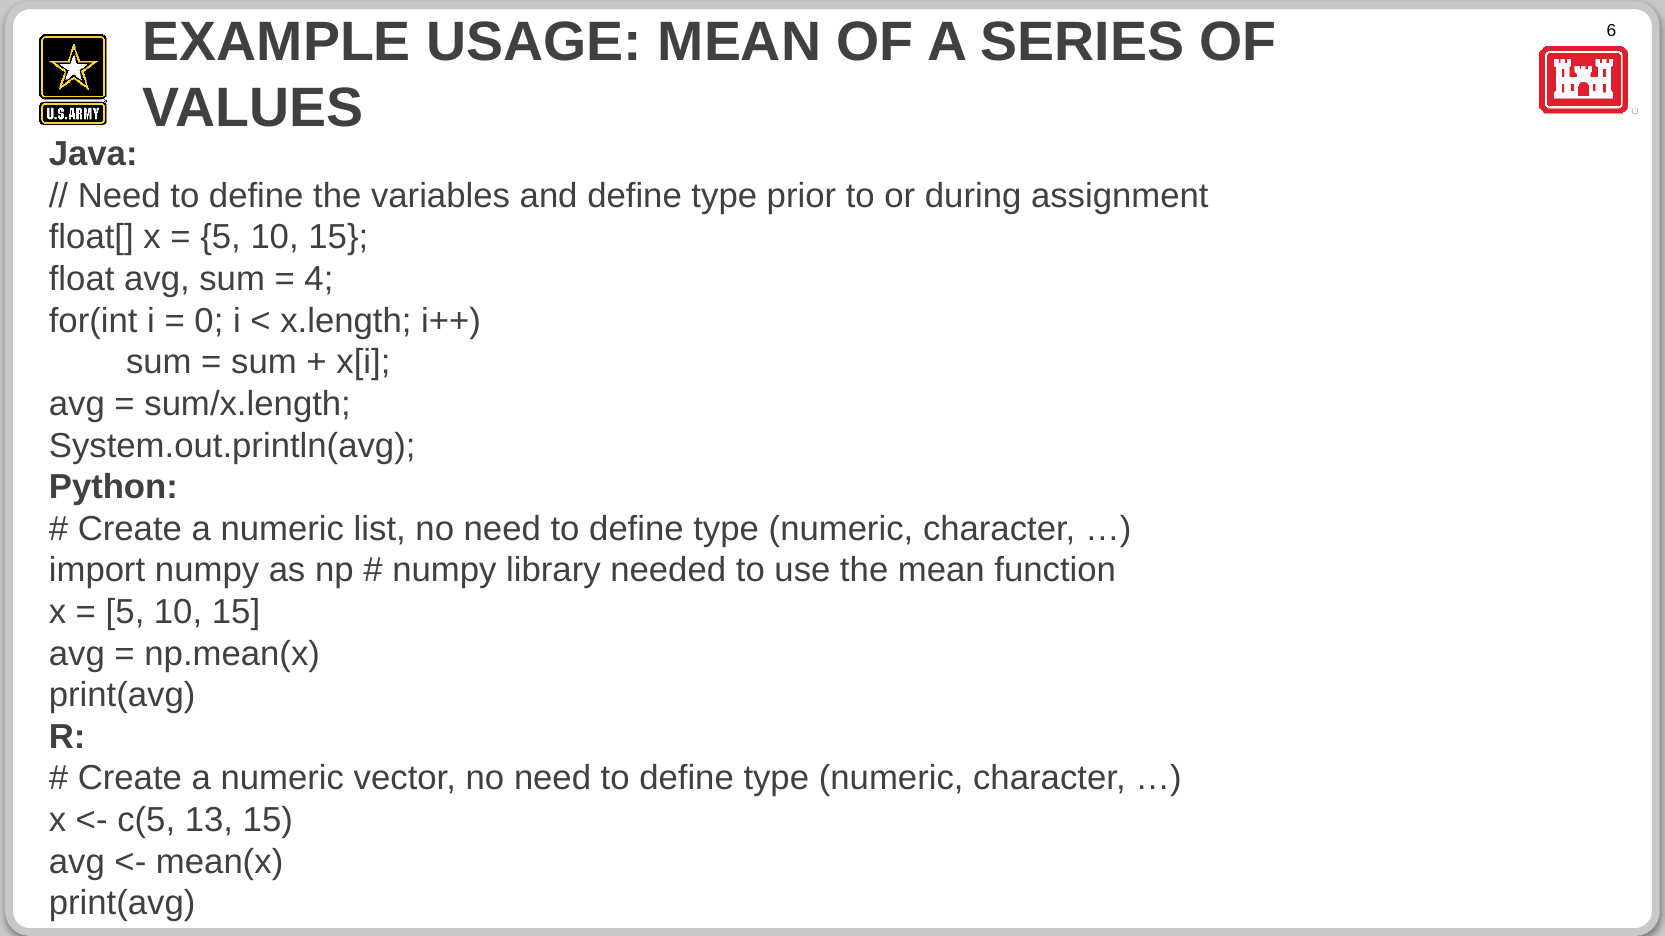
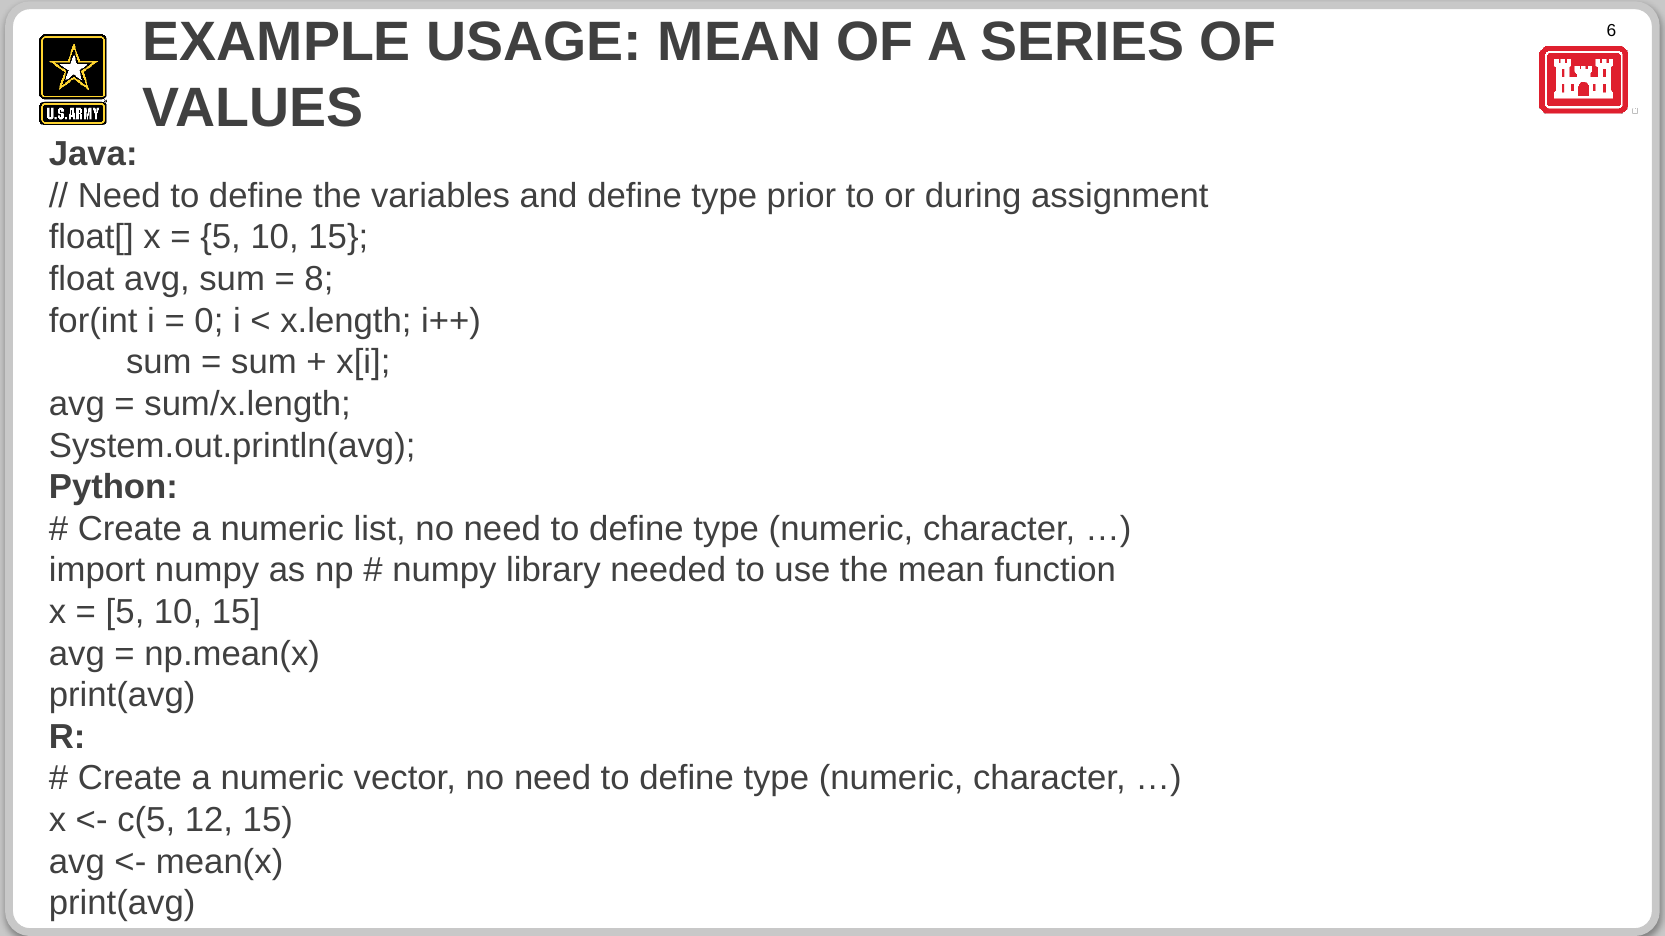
4: 4 -> 8 (319, 279)
13: 13 -> 12 (209, 821)
